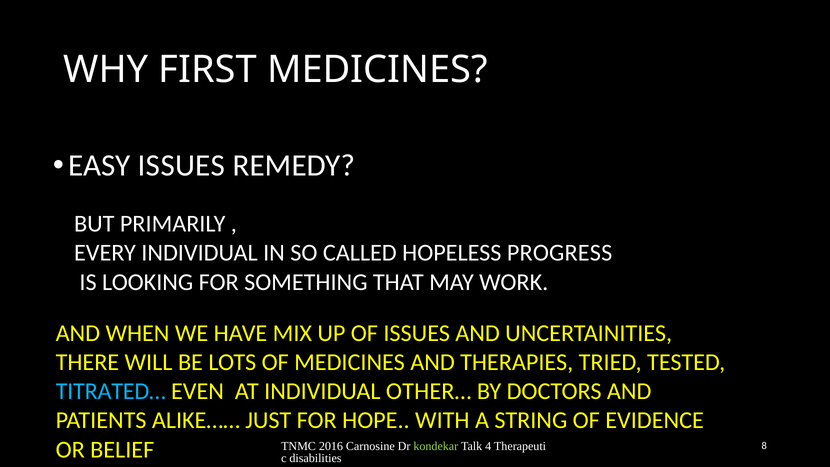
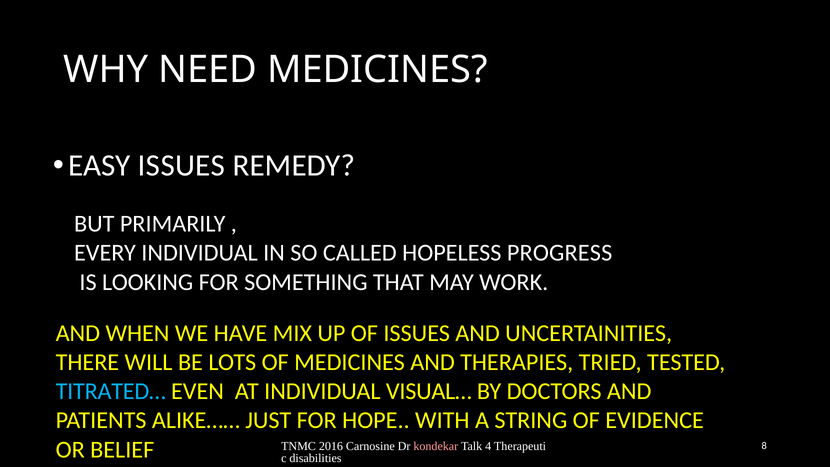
FIRST: FIRST -> NEED (208, 70)
OTHER…: OTHER… -> VISUAL… (429, 391)
kondekar colour: light green -> pink (436, 446)
